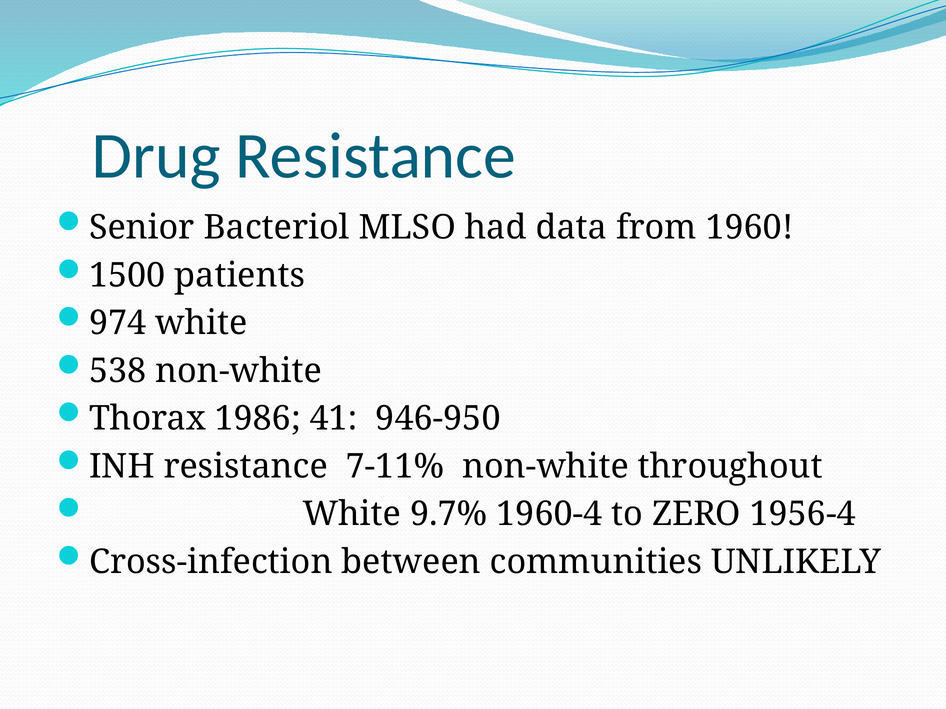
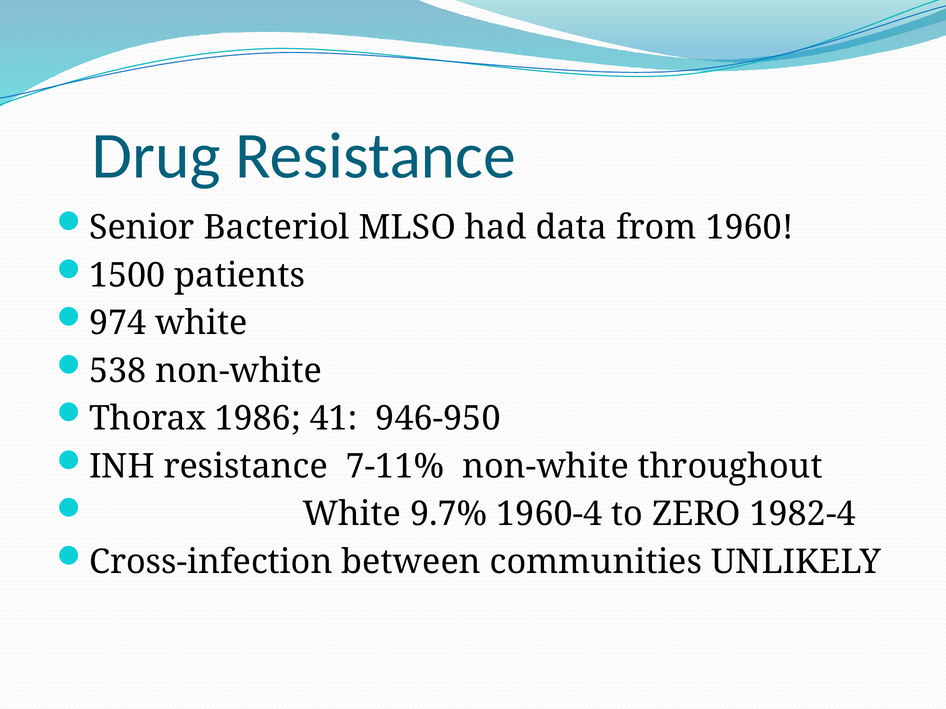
1956-4: 1956-4 -> 1982-4 (803, 514)
